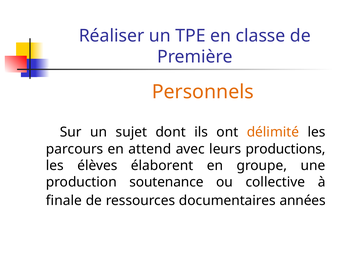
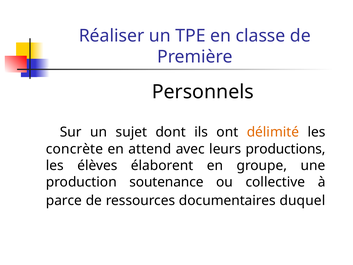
Personnels colour: orange -> black (203, 92)
parcours: parcours -> concrète (75, 149)
finale: finale -> parce (64, 200)
années: années -> duquel (302, 200)
